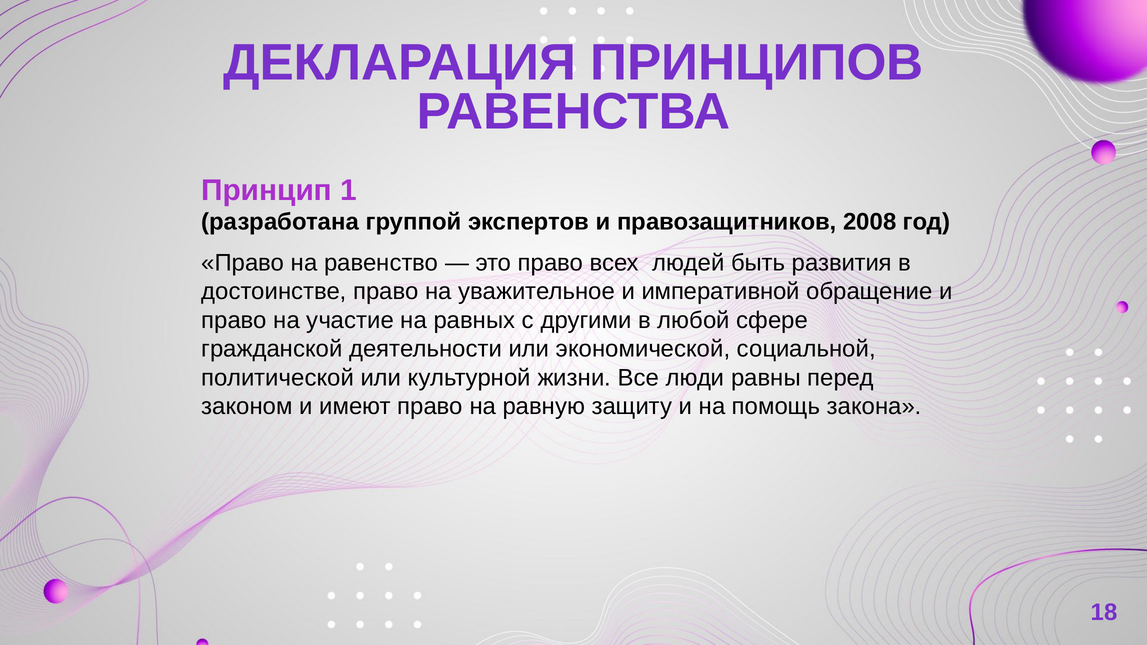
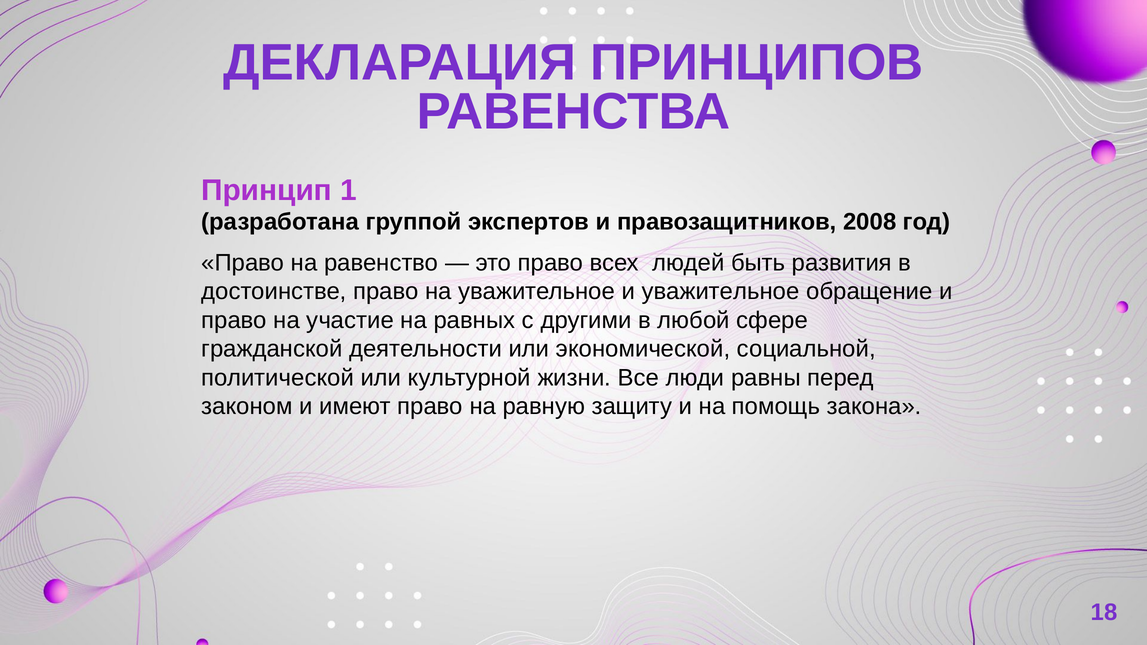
и императивной: императивной -> уважительное (721, 292)
